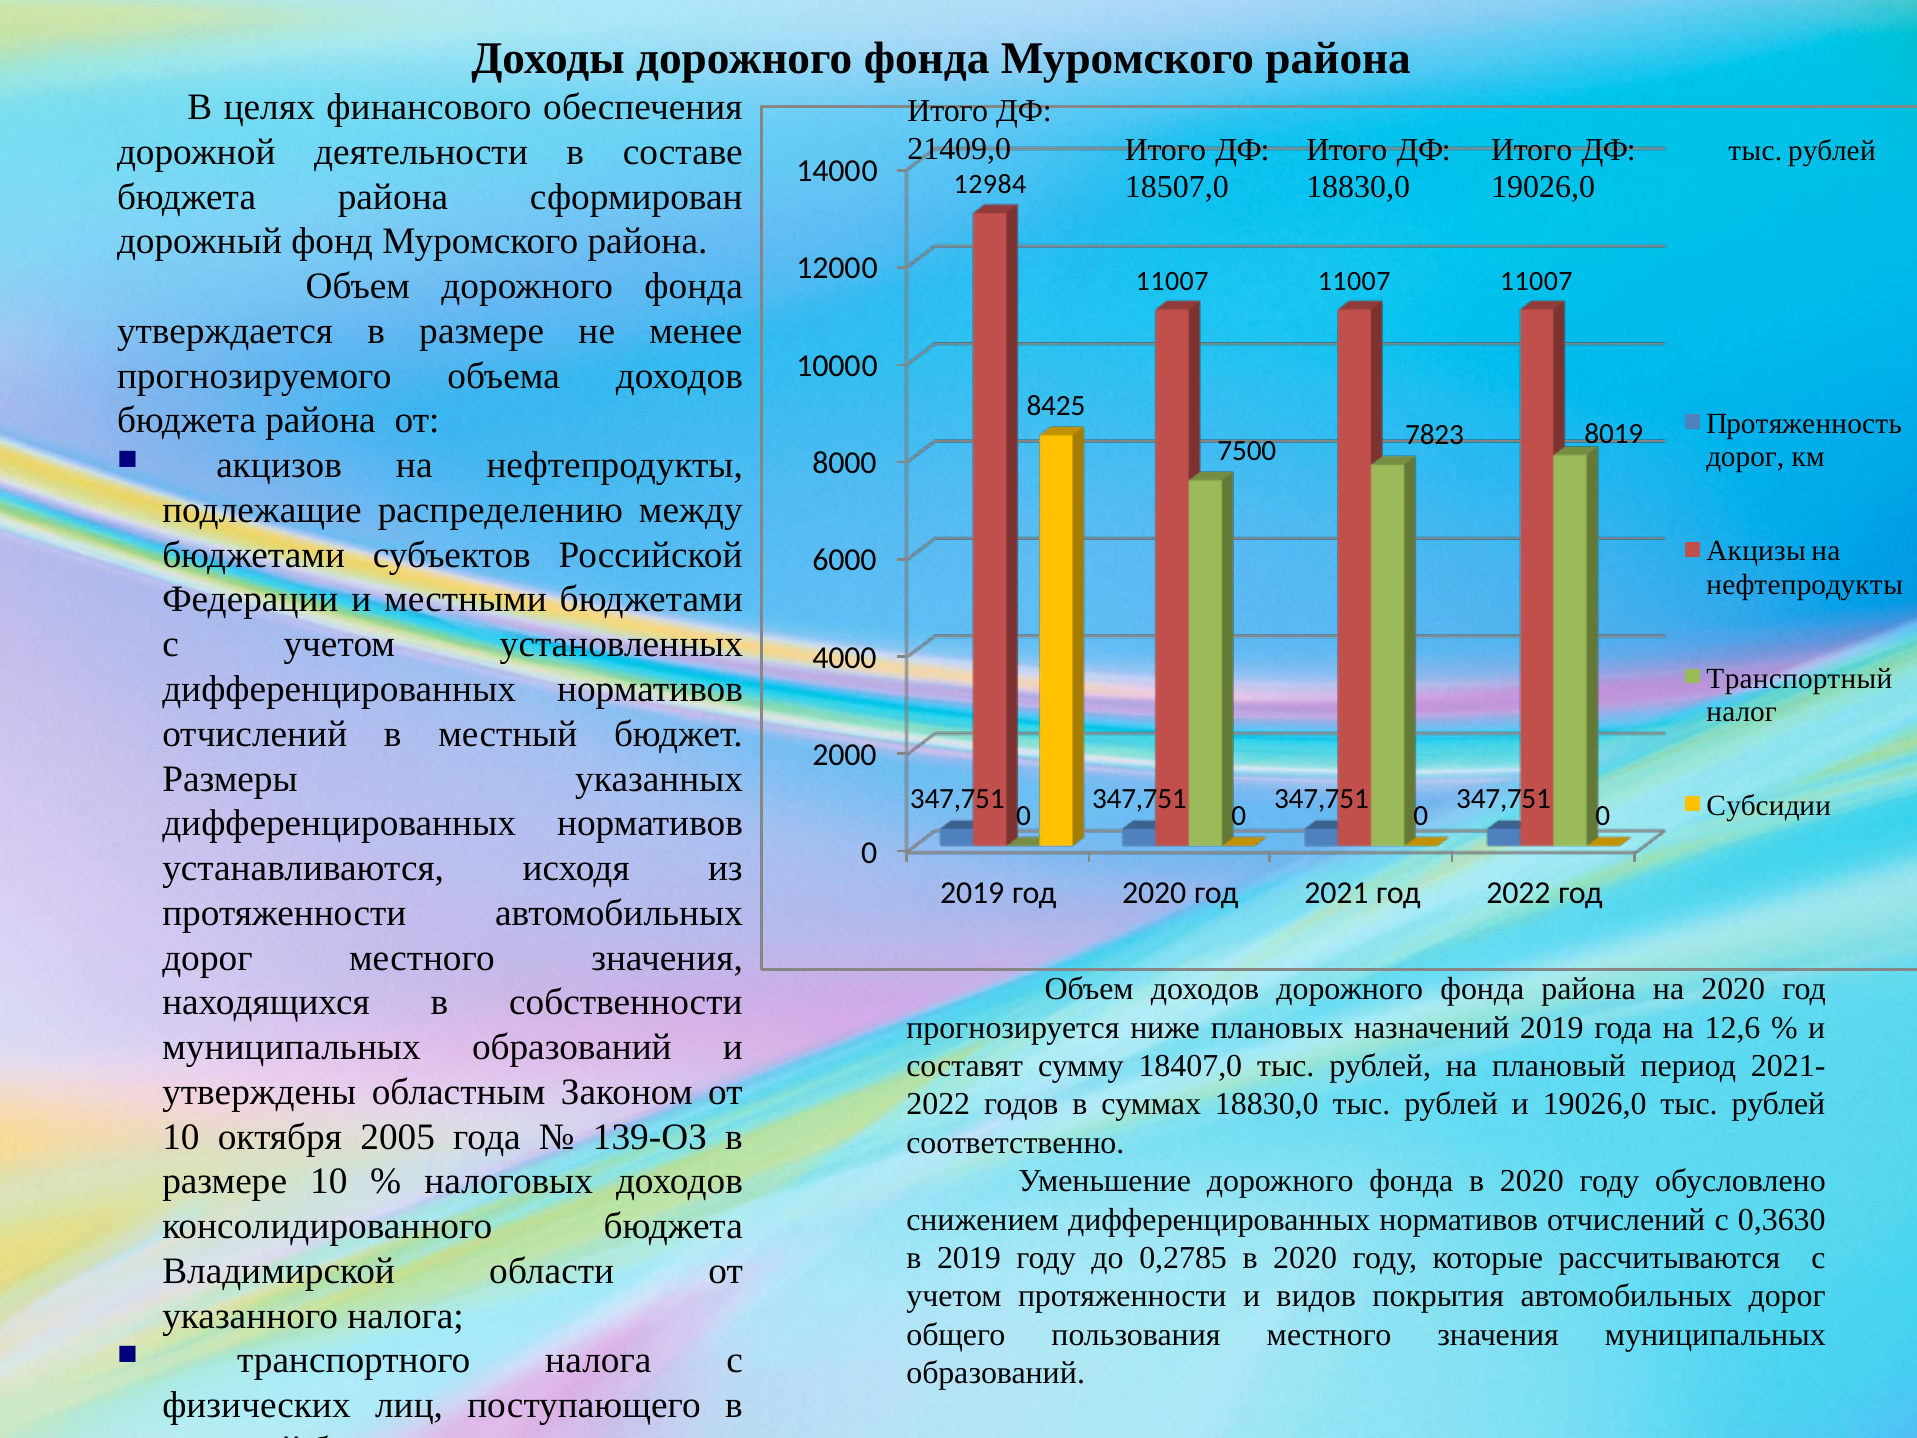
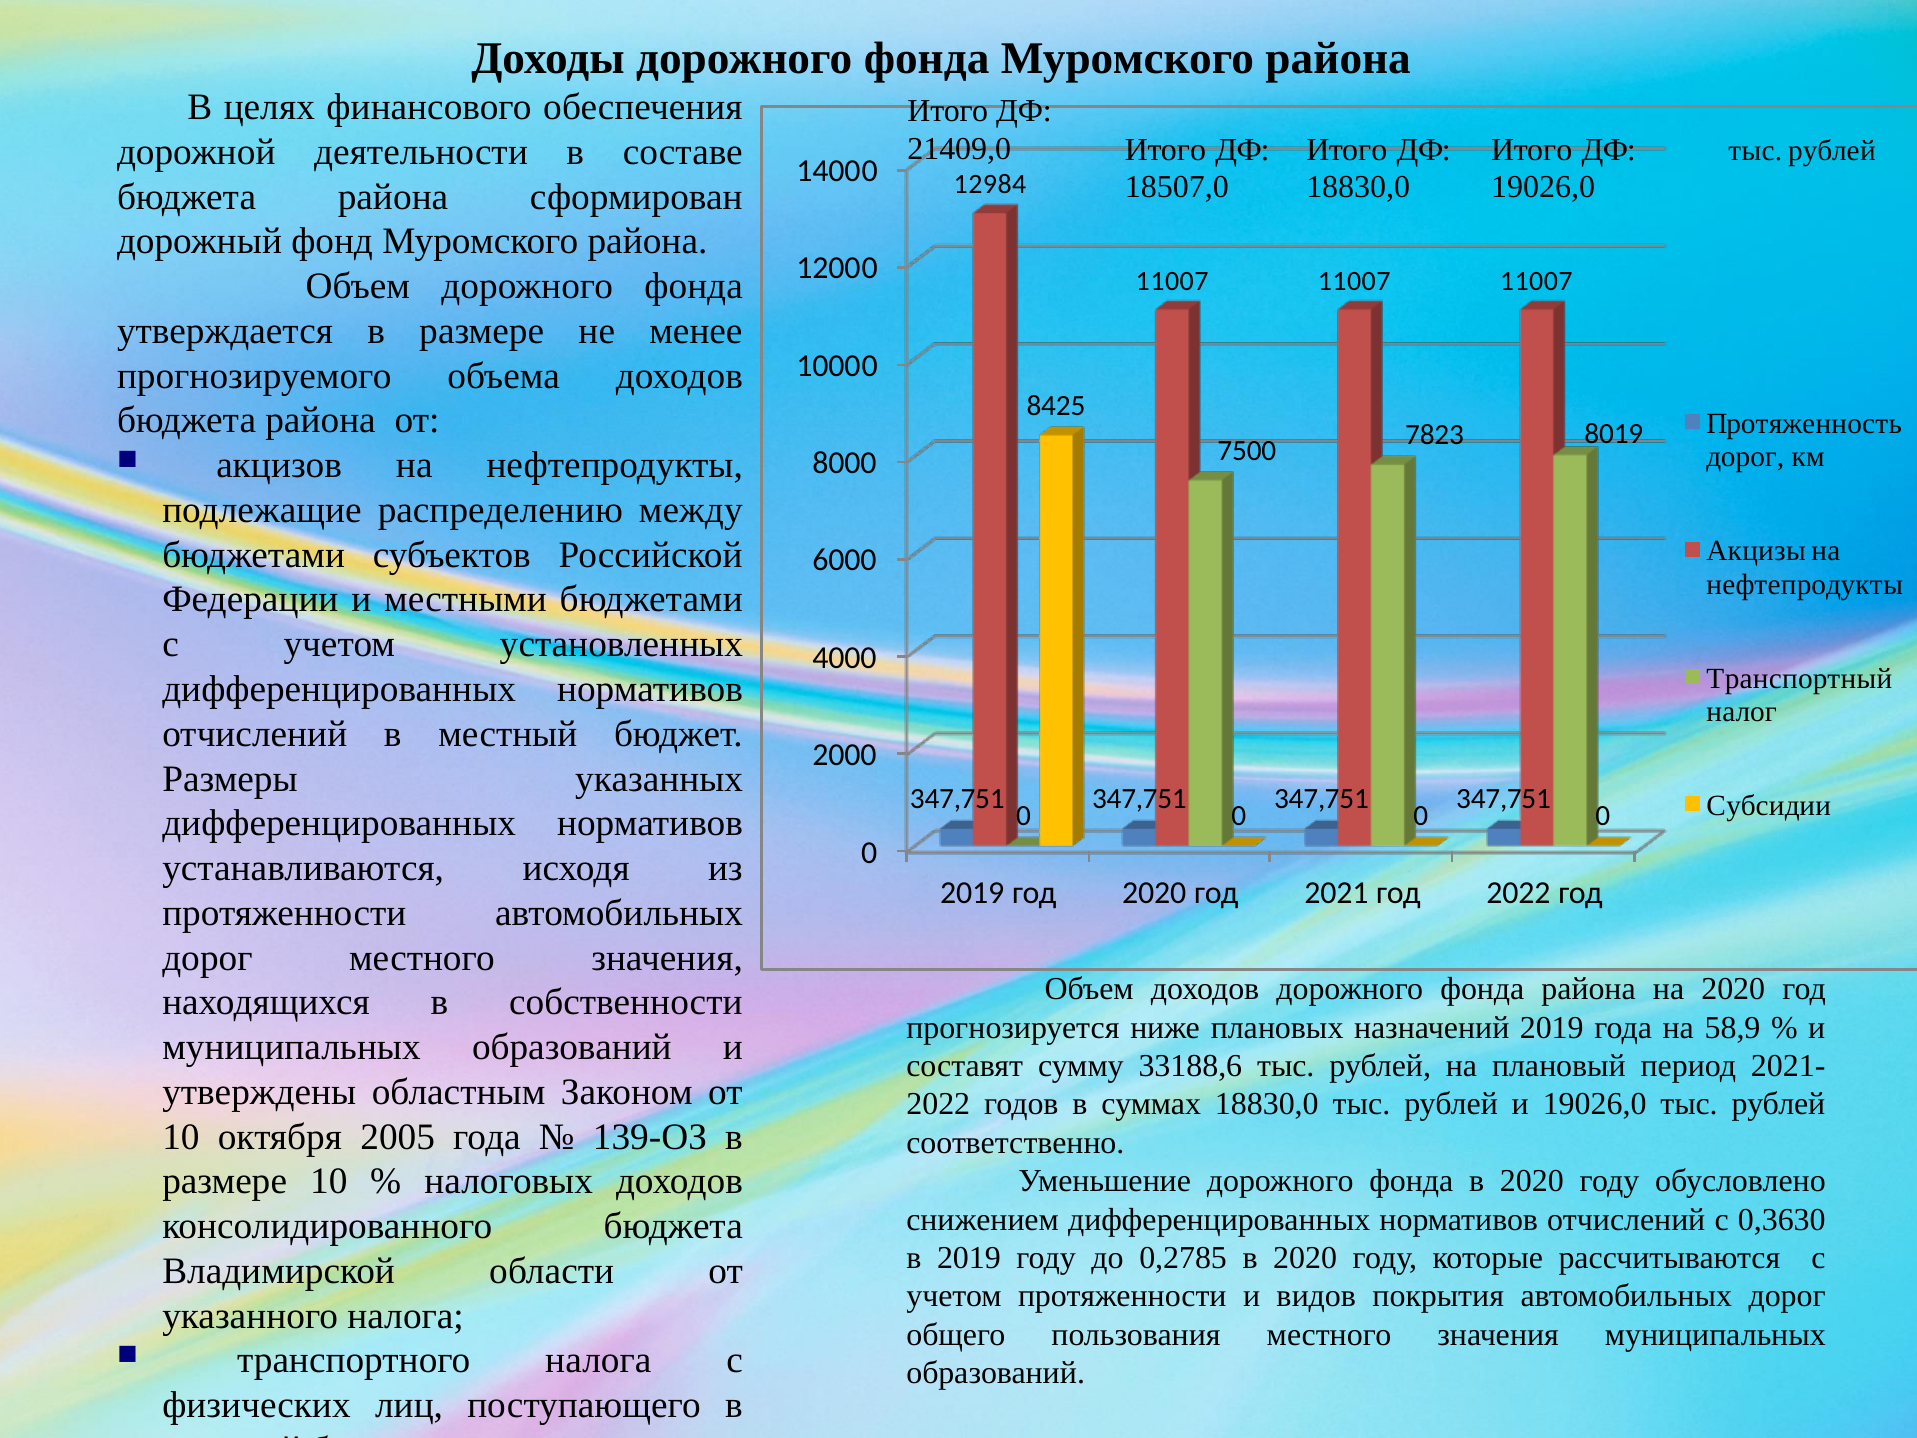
12,6: 12,6 -> 58,9 (1733, 1028)
18407,0: 18407,0 -> 33188,6 (1190, 1066)
